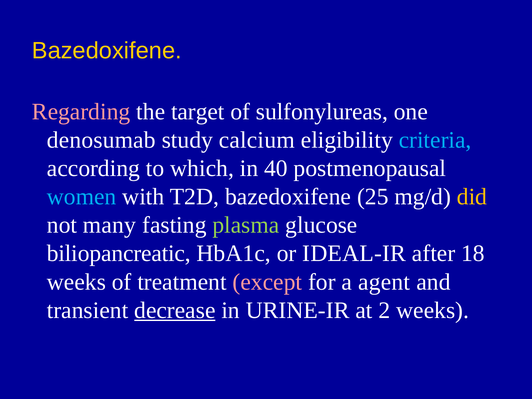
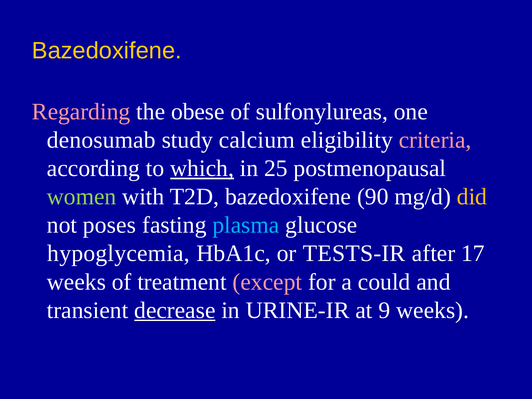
target: target -> obese (198, 112)
criteria colour: light blue -> pink (435, 140)
which underline: none -> present (202, 168)
40: 40 -> 25 (276, 168)
women colour: light blue -> light green (82, 197)
25: 25 -> 90 (373, 197)
many: many -> poses (110, 225)
plasma colour: light green -> light blue (246, 225)
biliopancreatic: biliopancreatic -> hypoglycemia (119, 254)
IDEAL-IR: IDEAL-IR -> TESTS-IR (354, 254)
18: 18 -> 17 (473, 254)
agent: agent -> could (384, 282)
2: 2 -> 9 (384, 310)
